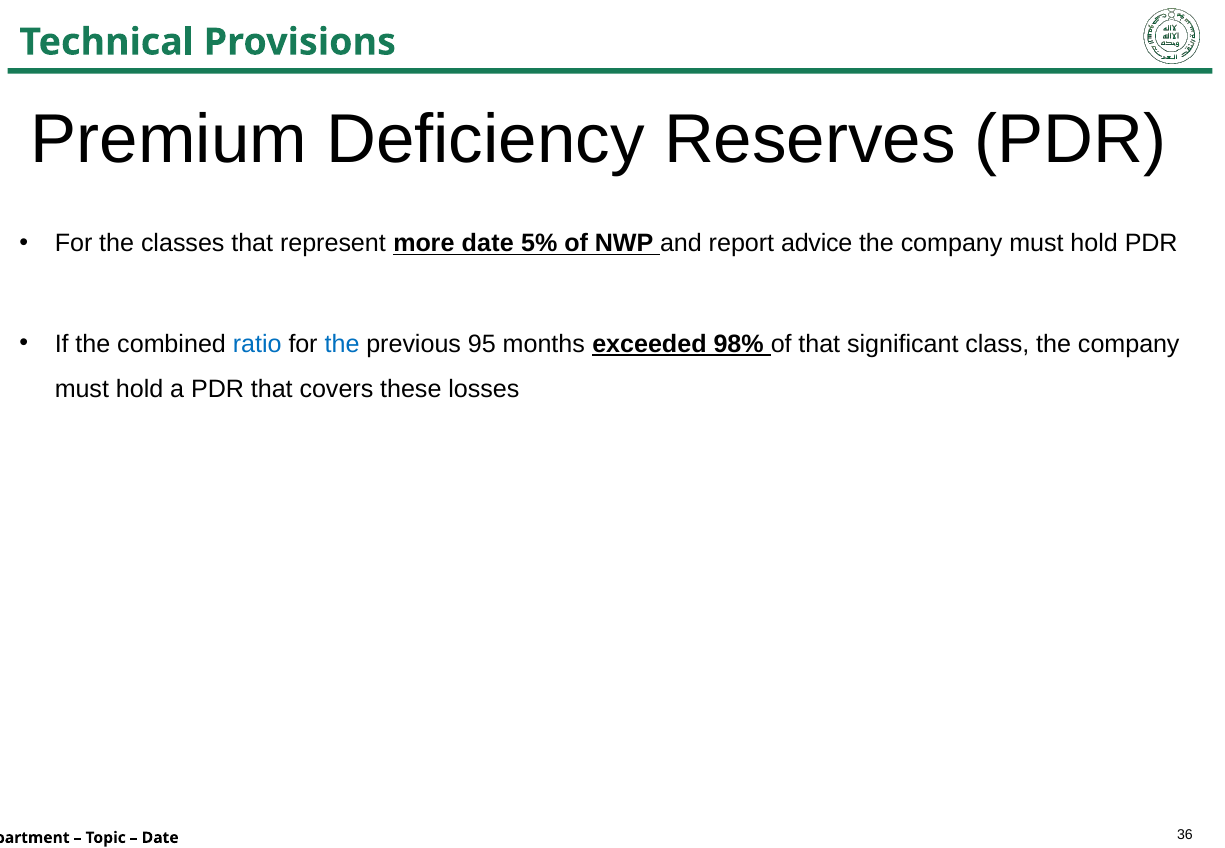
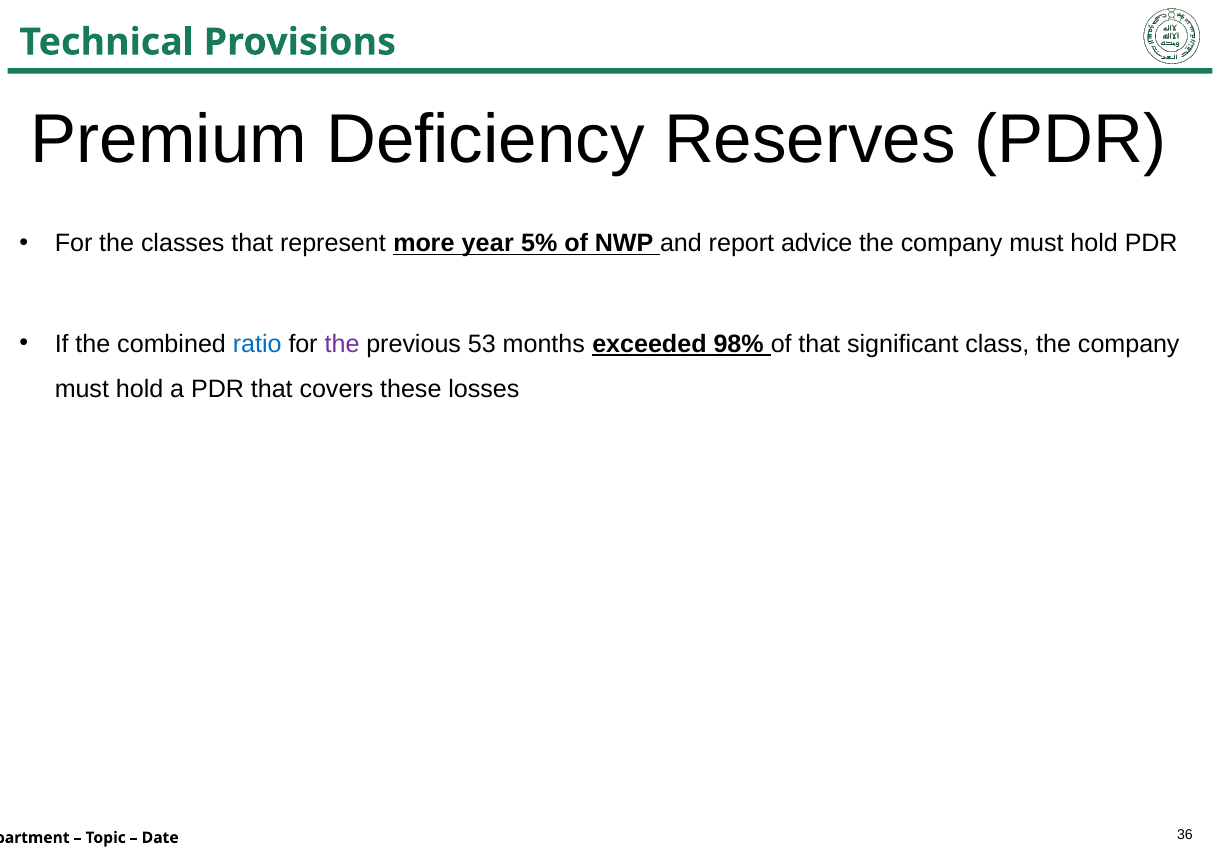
more date: date -> year (488, 243)
the colour: blue -> purple (342, 344)
95: 95 -> 53 (482, 344)
